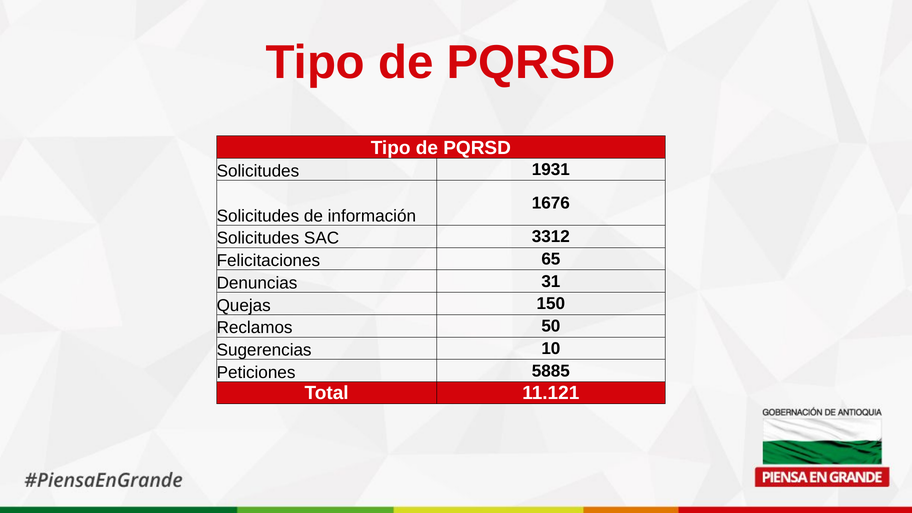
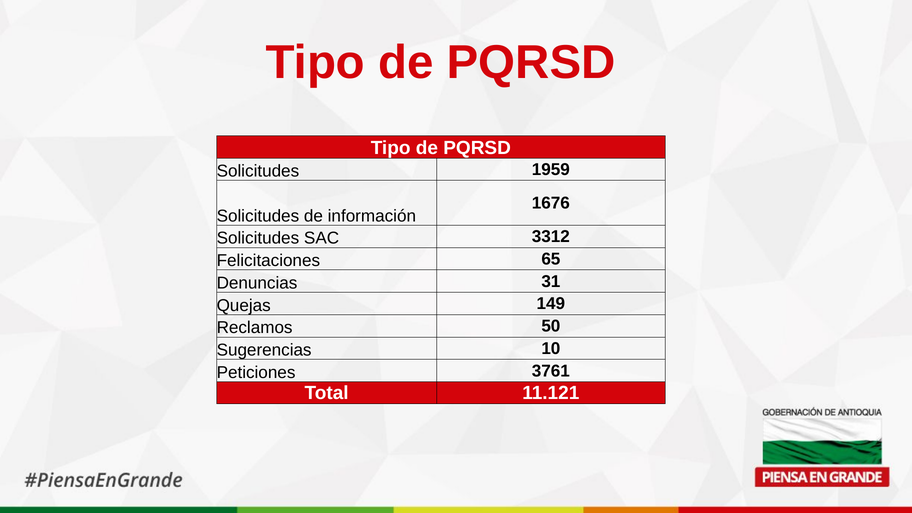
1931: 1931 -> 1959 (551, 170)
150: 150 -> 149 (551, 304)
5885: 5885 -> 3761 (551, 371)
